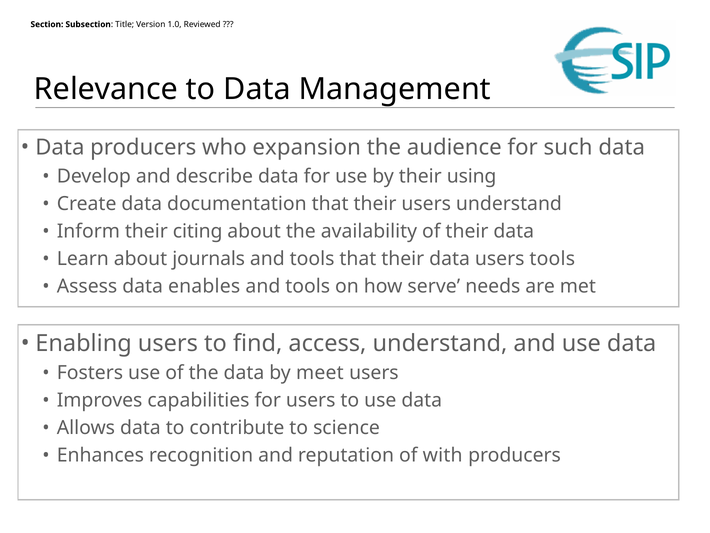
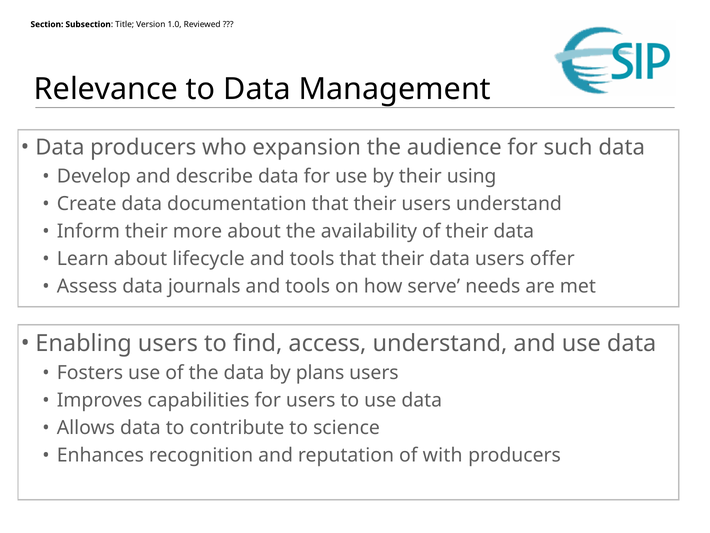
citing: citing -> more (198, 231)
journals: journals -> lifecycle (209, 259)
users tools: tools -> offer (552, 259)
enables: enables -> journals (204, 286)
meet: meet -> plans (320, 373)
